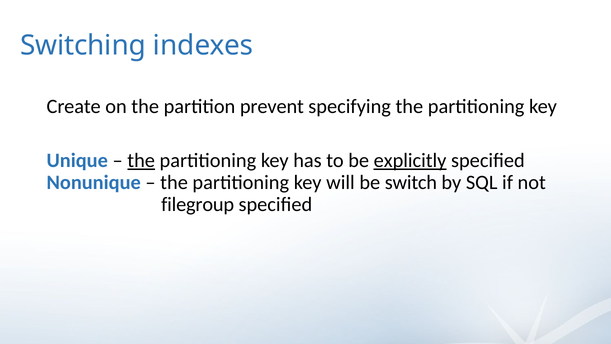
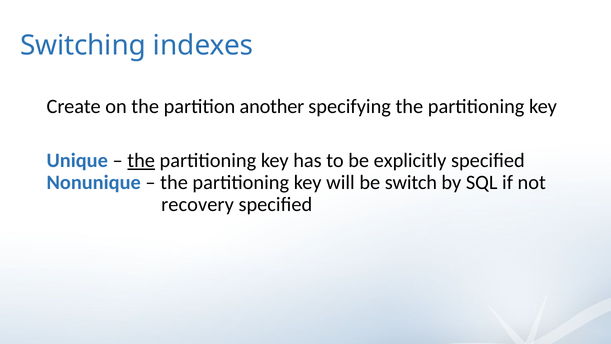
prevent: prevent -> another (272, 106)
explicitly underline: present -> none (410, 160)
filegroup: filegroup -> recovery (198, 204)
